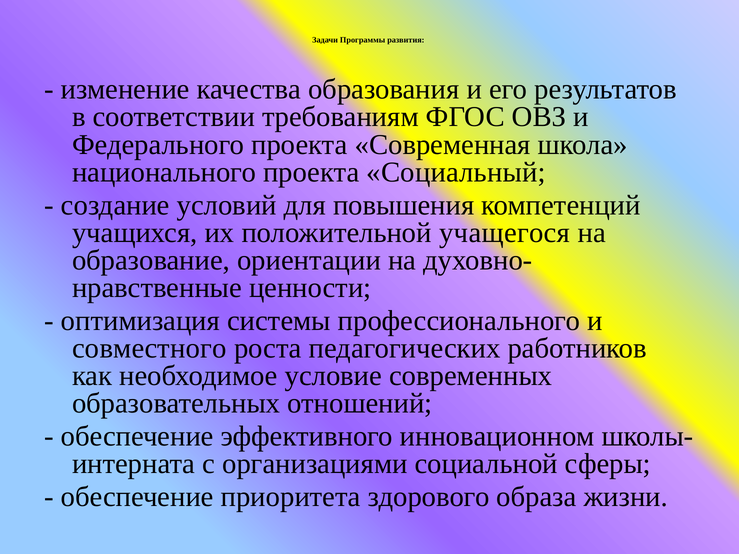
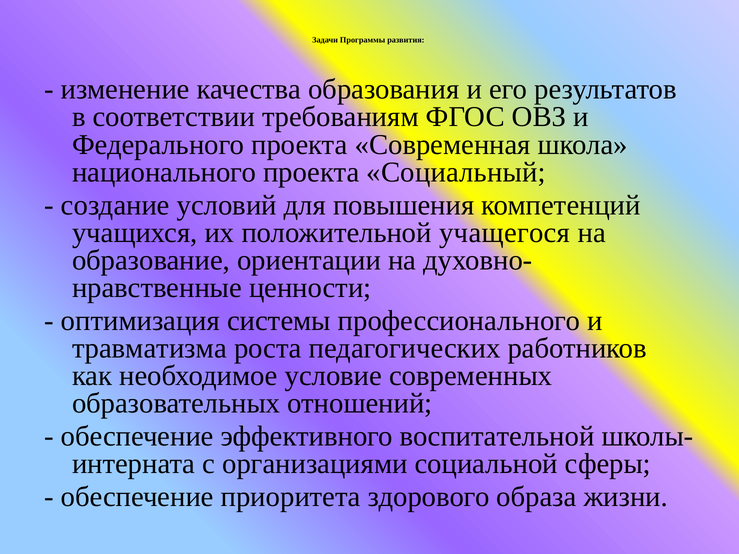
совместного: совместного -> травматизма (149, 348)
инновационном: инновационном -> воспитательной (497, 436)
